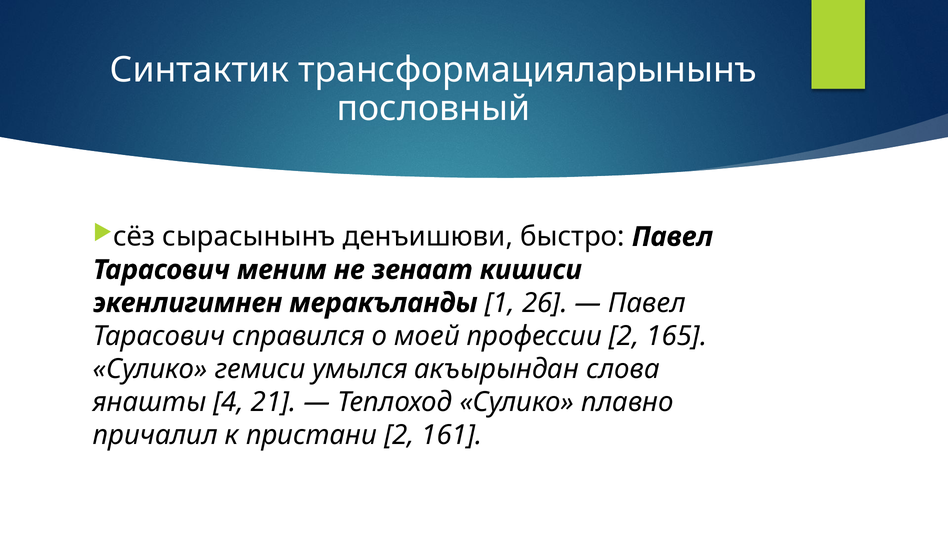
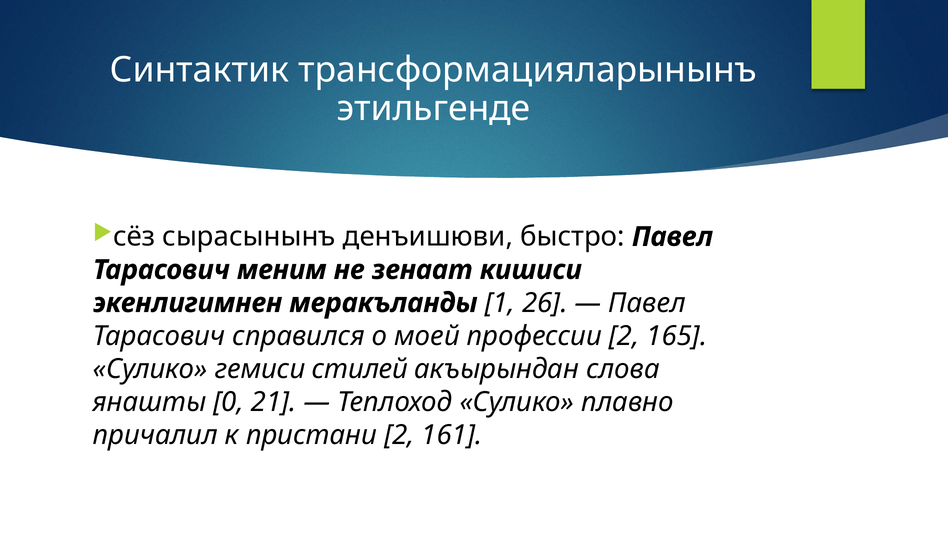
пословный: пословный -> этильгенде (434, 109)
умылся: умылся -> стилей (360, 369)
4: 4 -> 0 (229, 402)
